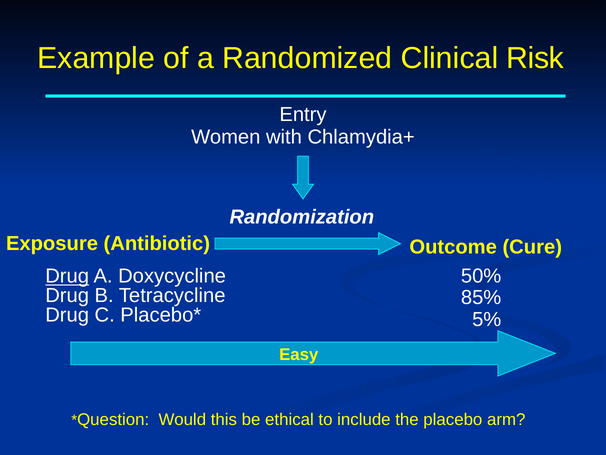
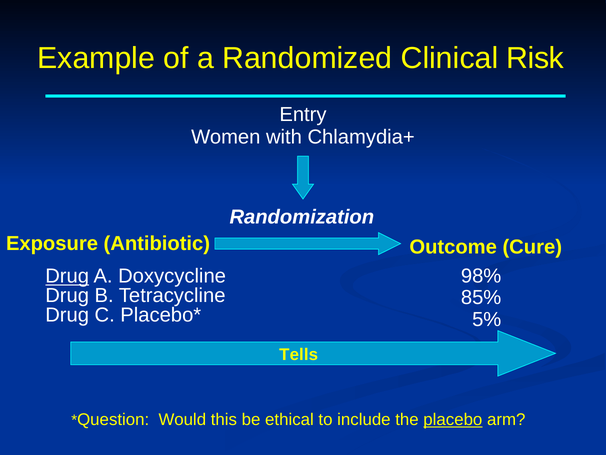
50%: 50% -> 98% (481, 276)
Easy: Easy -> Tells (299, 354)
placebo underline: none -> present (453, 419)
